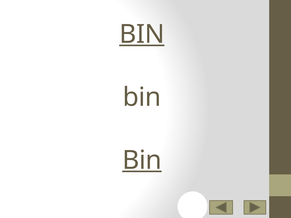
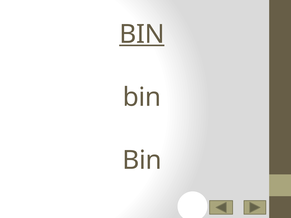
Bin underline: present -> none (142, 160)
